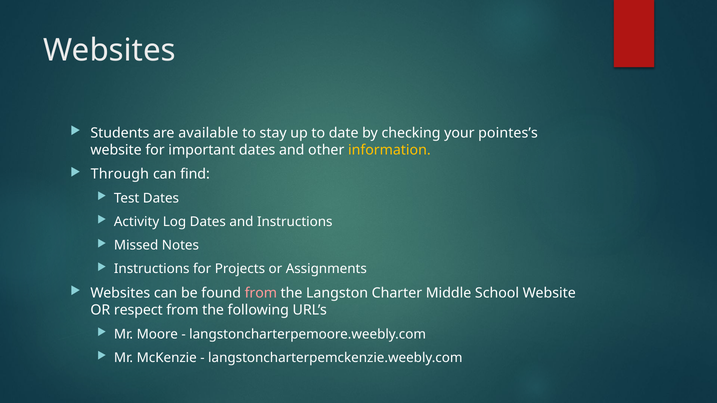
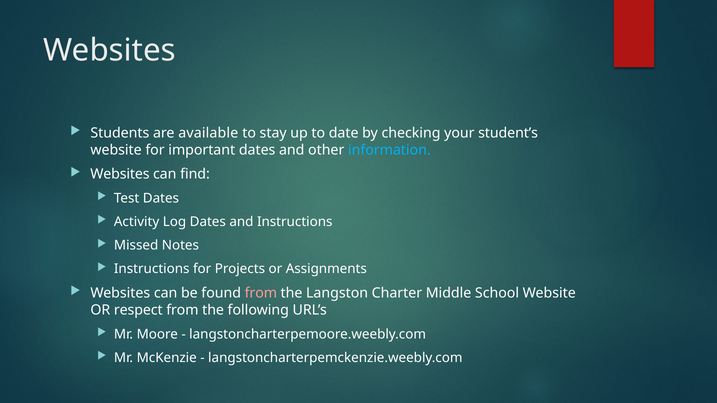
pointes’s: pointes’s -> student’s (508, 133)
information colour: yellow -> light blue (389, 150)
Through: Through -> Websites (120, 174)
